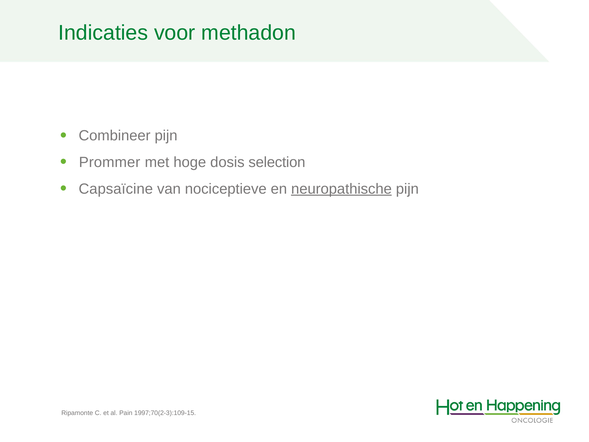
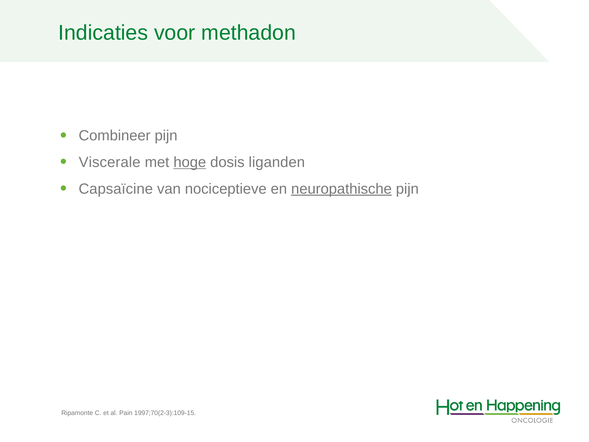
Prommer: Prommer -> Viscerale (110, 162)
hoge underline: none -> present (190, 162)
selection: selection -> liganden (277, 162)
